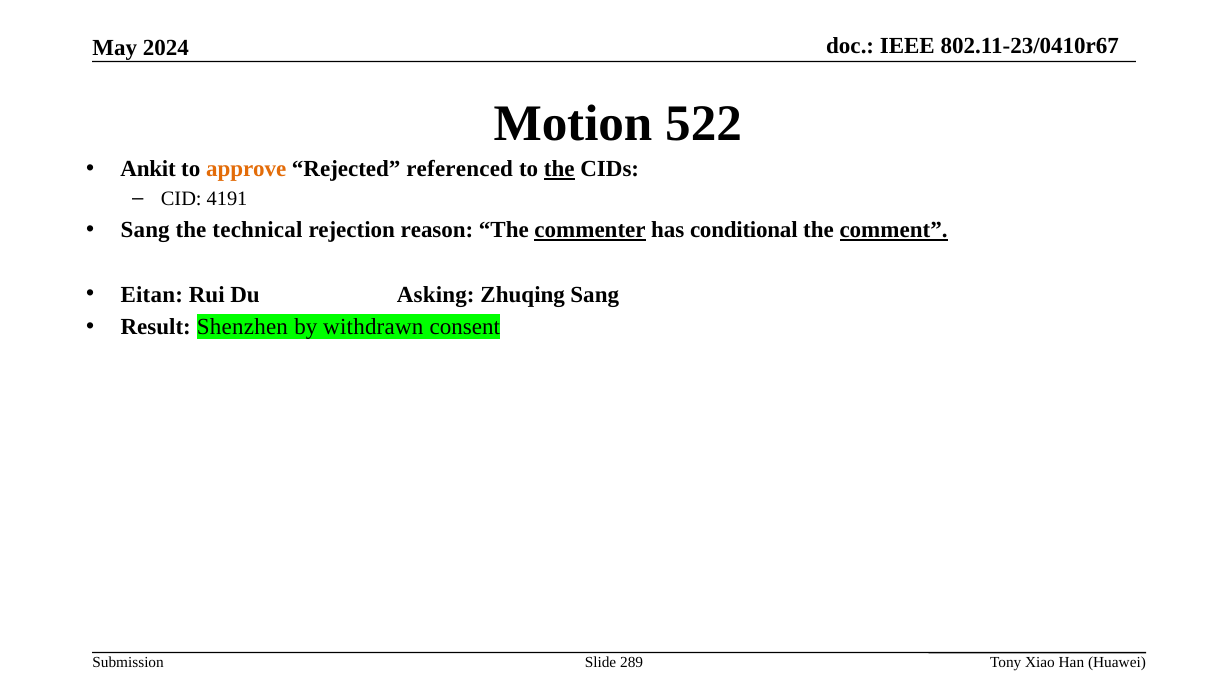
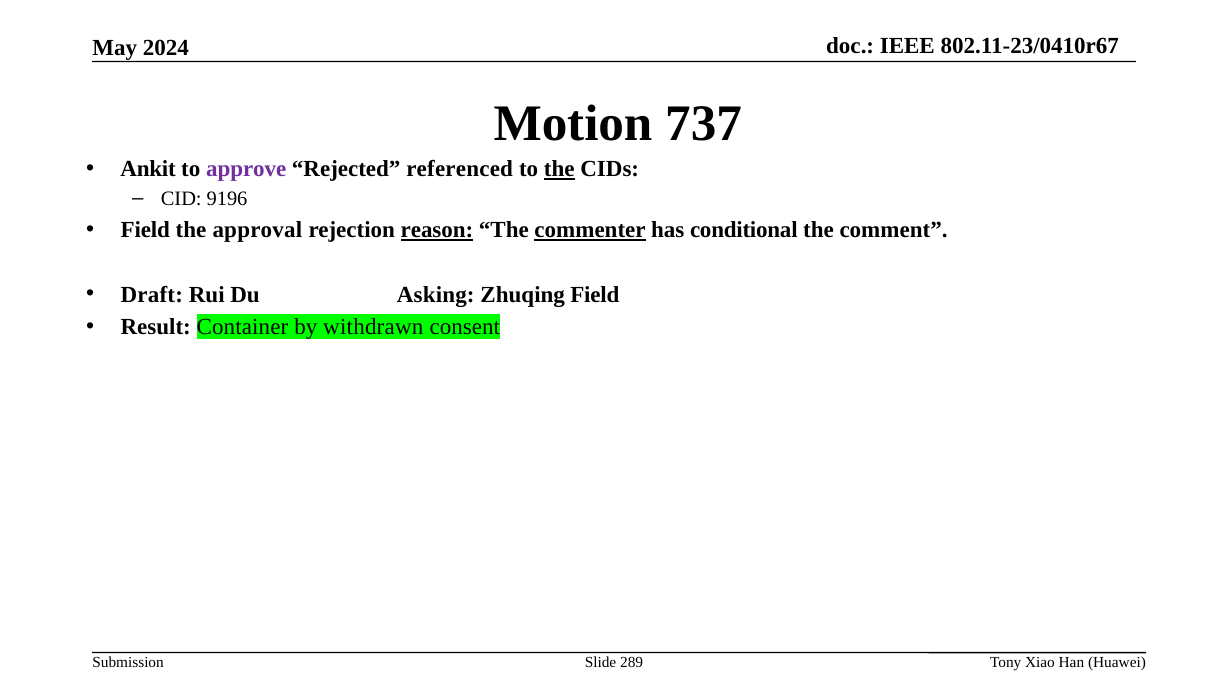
522: 522 -> 737 (704, 123)
approve colour: orange -> purple (246, 169)
4191: 4191 -> 9196 (227, 199)
Sang: Sang -> Field (145, 230)
technical: technical -> approval (257, 230)
reason underline: none -> present (437, 230)
comment underline: present -> none (894, 230)
Eitan: Eitan -> Draft (152, 294)
Zhuqing Sang: Sang -> Field (595, 294)
Shenzhen: Shenzhen -> Container (242, 327)
